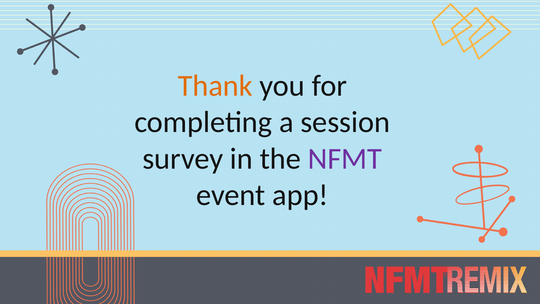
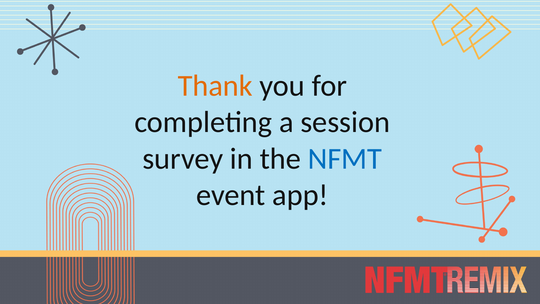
NFMT colour: purple -> blue (345, 159)
